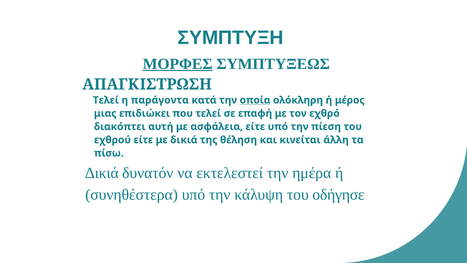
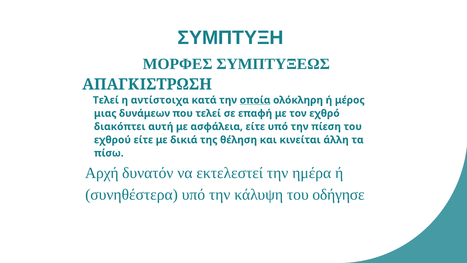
ΜΟΡΦΕΣ underline: present -> none (178, 64)
παράγοντα: παράγοντα -> αντίστοιχα (160, 100)
επιδιώκει: επιδιώκει -> δυνάμεων (145, 113)
Δικιά: Δικιά -> Αρχή (102, 173)
